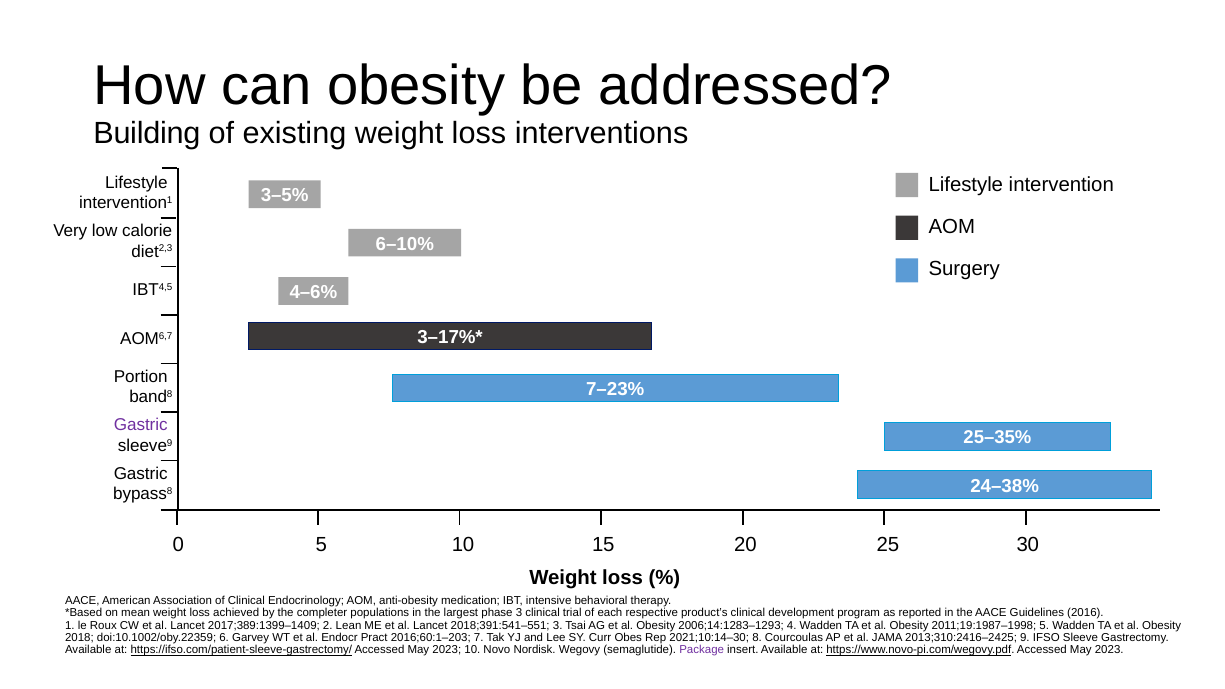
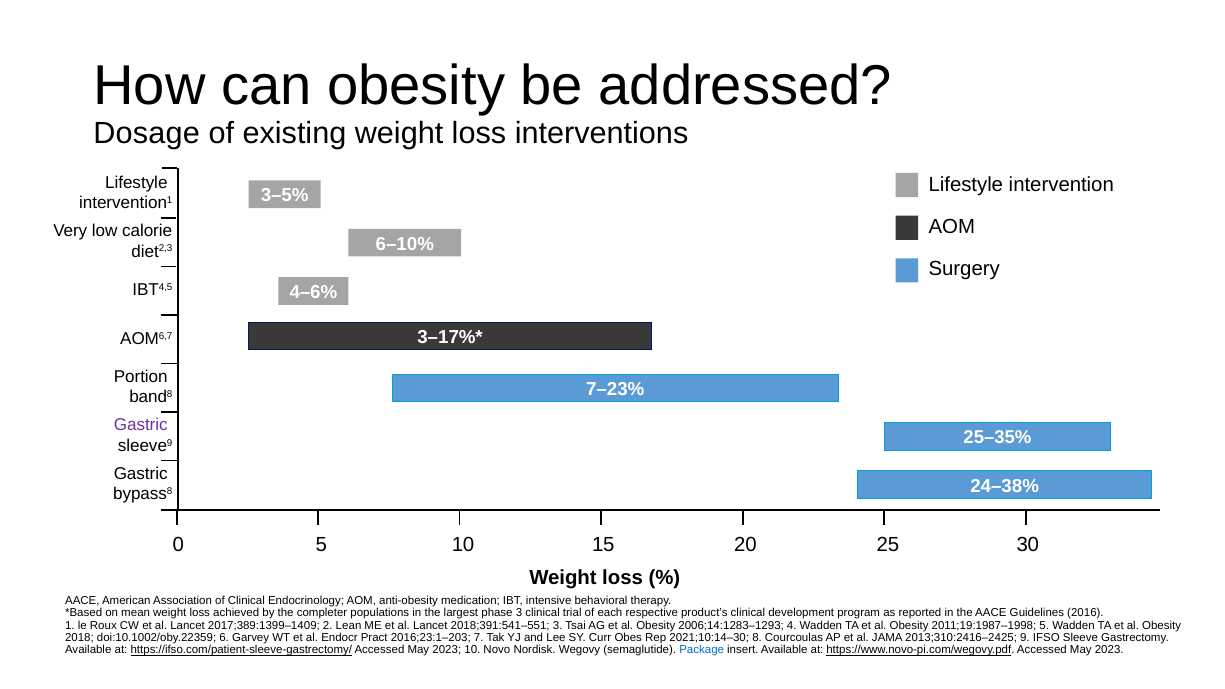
Building: Building -> Dosage (147, 133)
2016;60:1–203: 2016;60:1–203 -> 2016;23:1–203 (431, 638)
Package colour: purple -> blue (702, 650)
